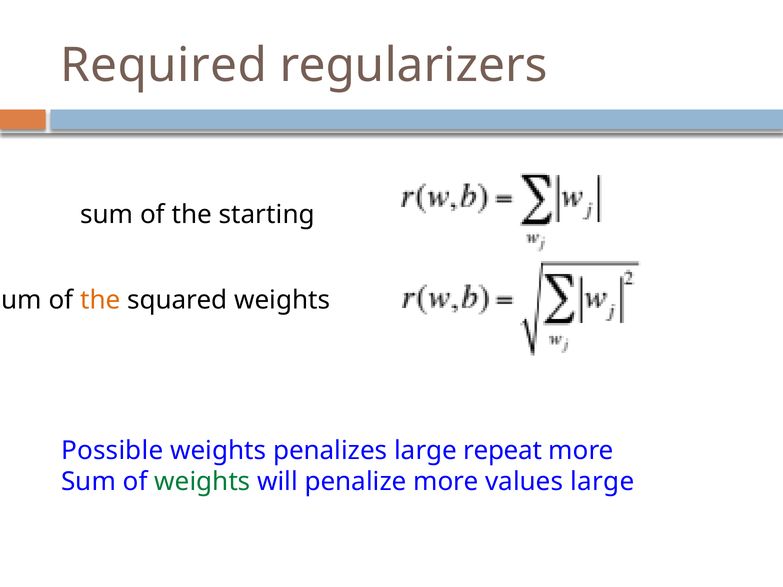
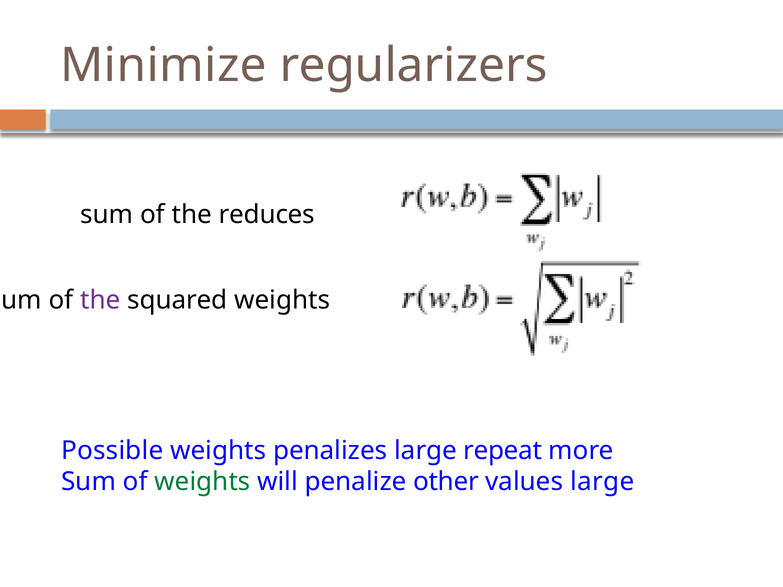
Required: Required -> Minimize (164, 65)
starting: starting -> reduces (267, 215)
the colour: orange -> purple (100, 300)
penalize more: more -> other (446, 482)
